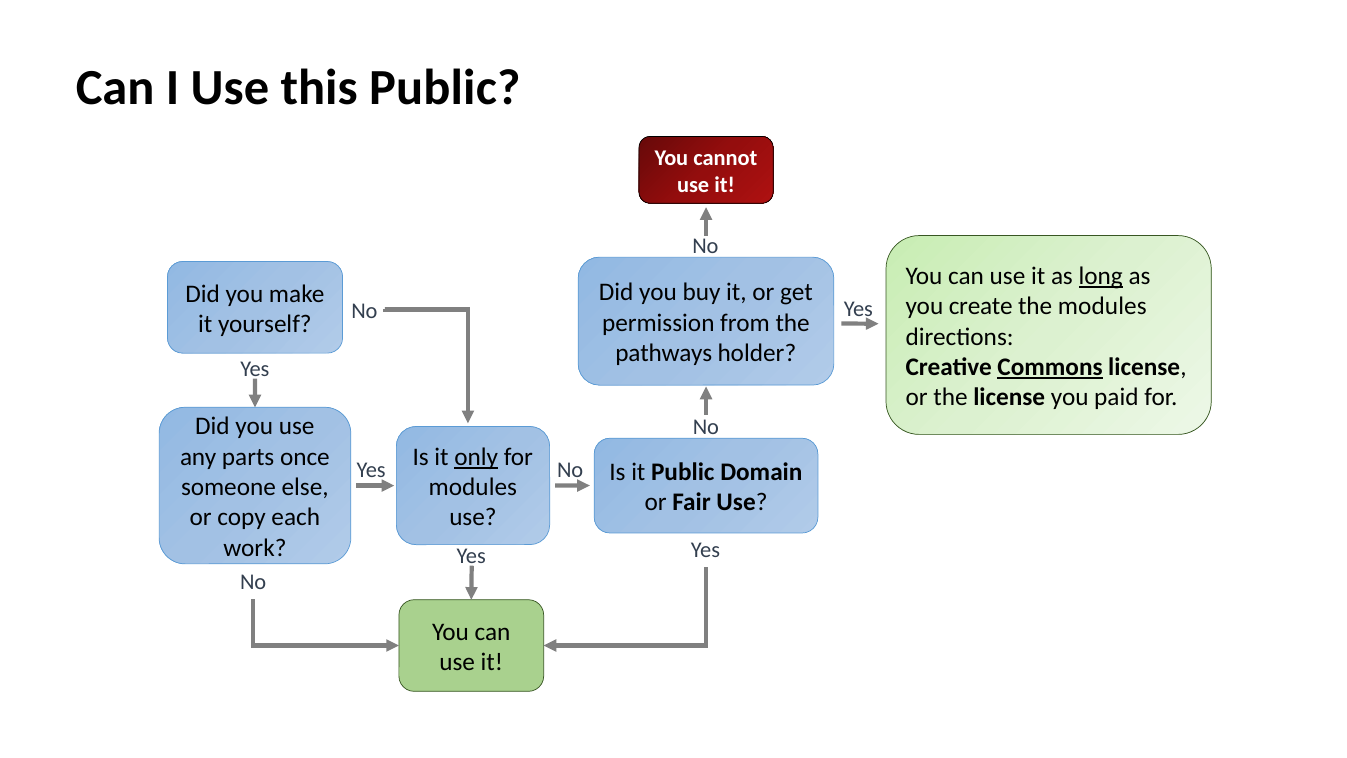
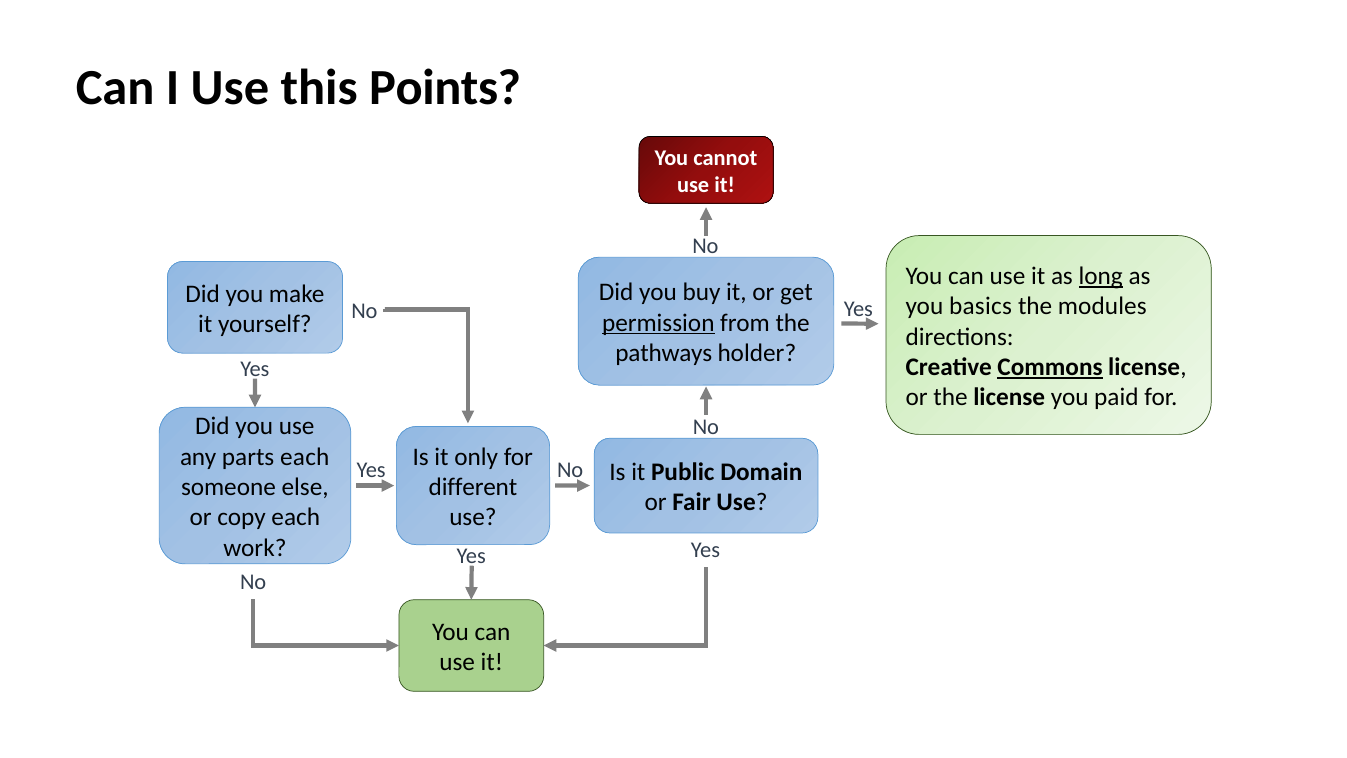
this Public: Public -> Points (445, 88)
create: create -> basics (980, 306)
permission underline: none -> present (658, 323)
parts once: once -> each (305, 457)
only underline: present -> none (476, 457)
modules: modules -> different (473, 487)
